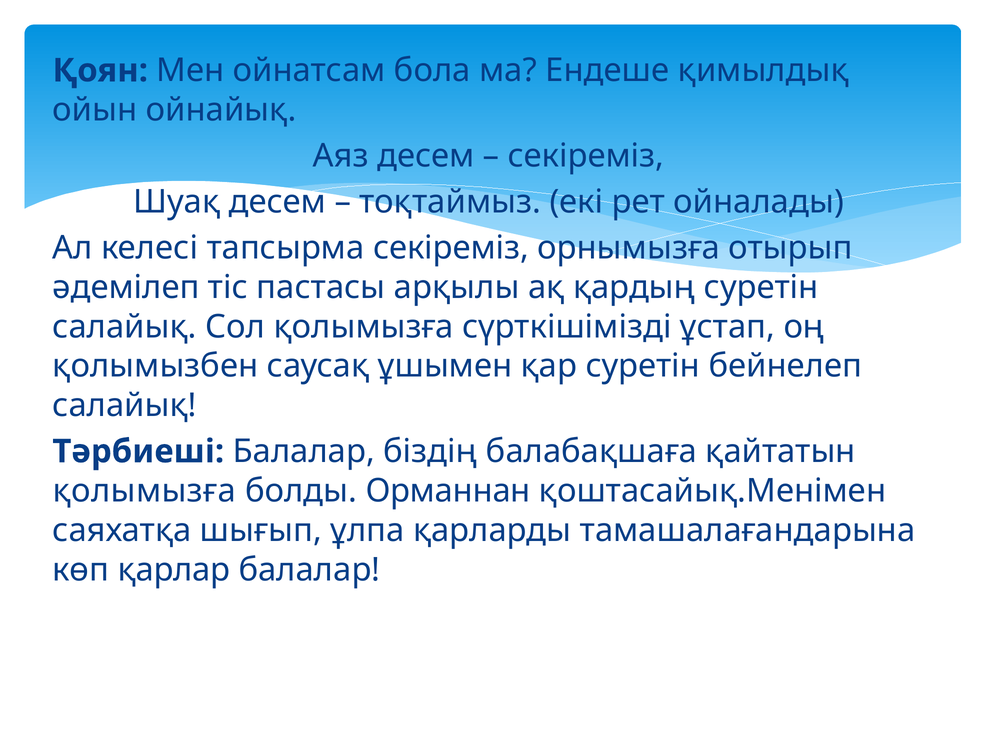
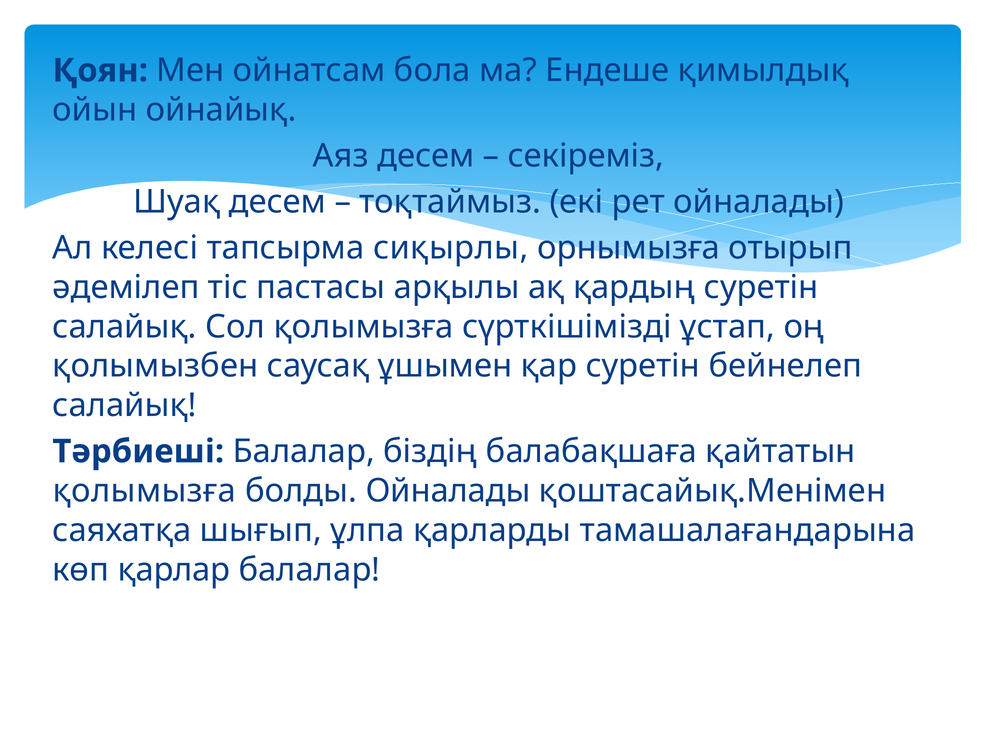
тапсырма секіреміз: секіреміз -> сиқырлы (451, 248)
болды Орманнан: Орманнан -> Ойналады (448, 491)
